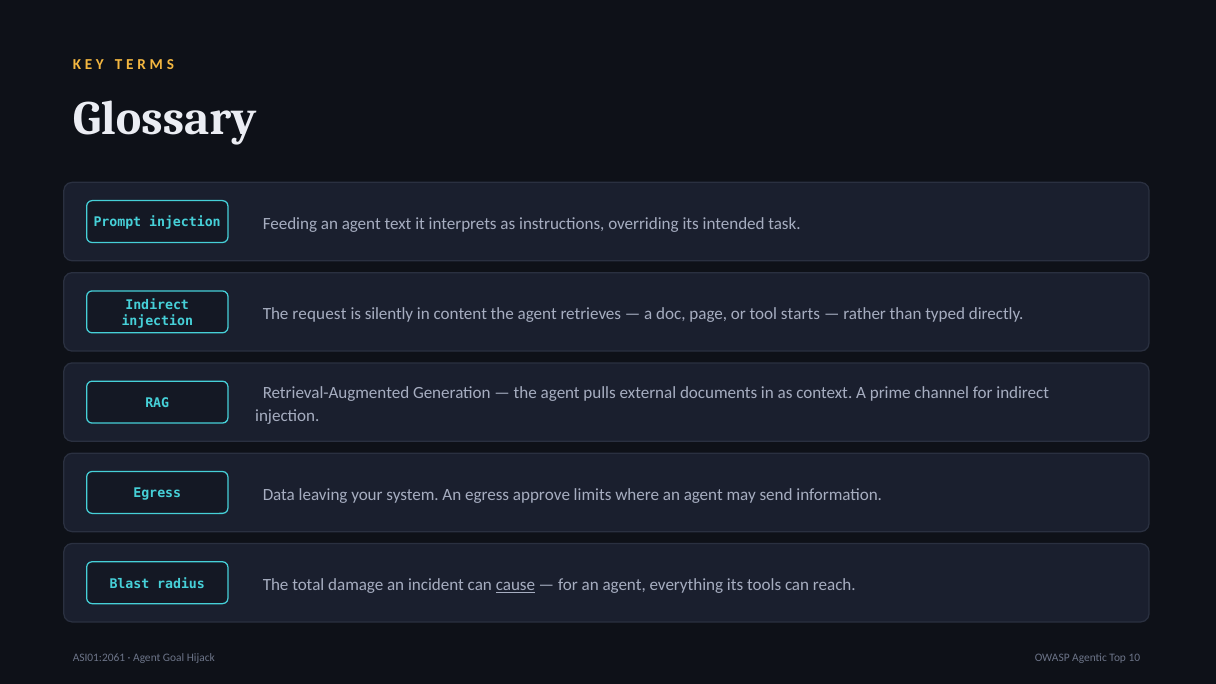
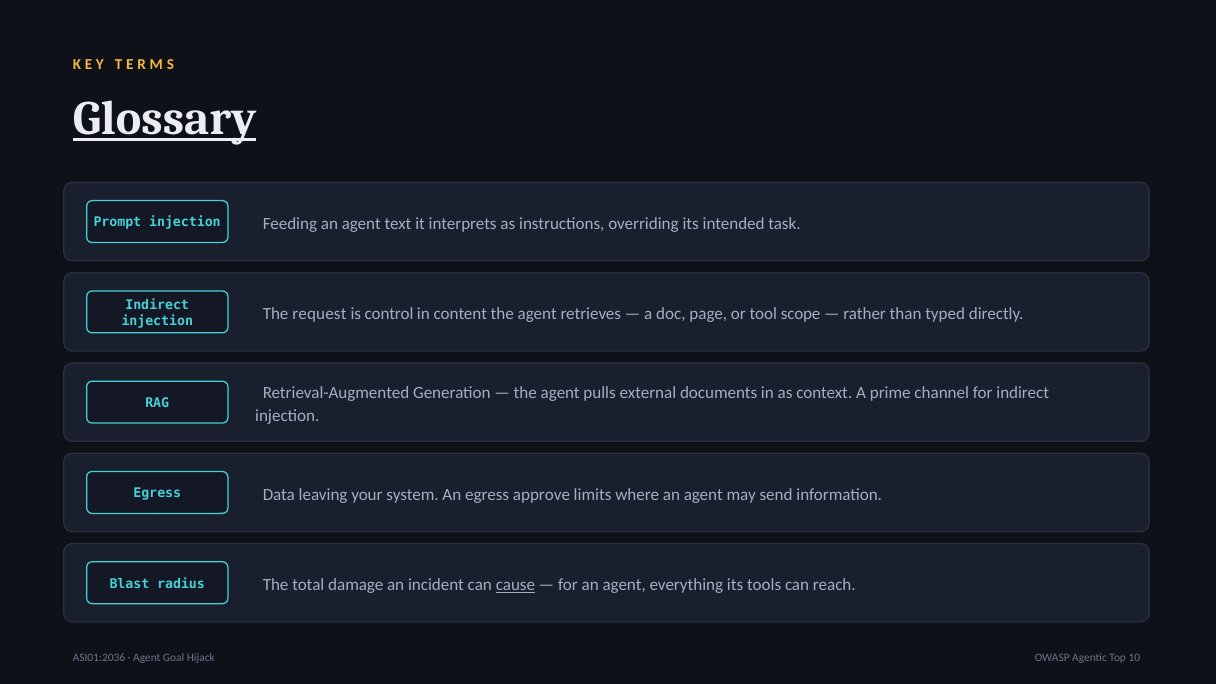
Glossary underline: none -> present (165, 119)
silently: silently -> control (389, 314)
starts: starts -> scope (801, 314)
ASI01:2061: ASI01:2061 -> ASI01:2036 (99, 657)
